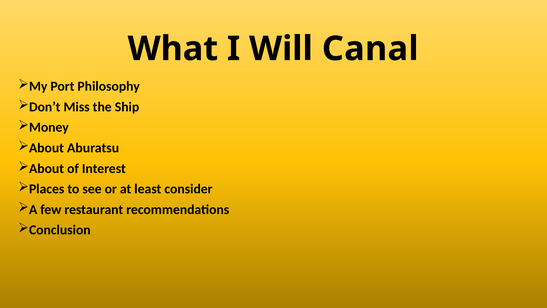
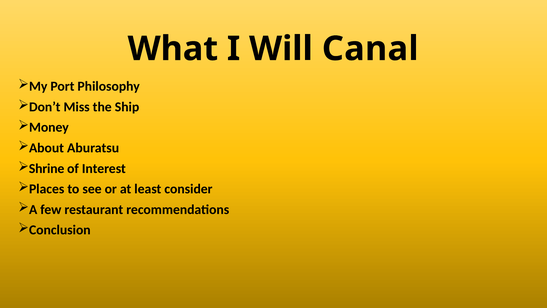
About: About -> Shrine (47, 168)
